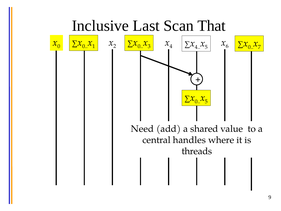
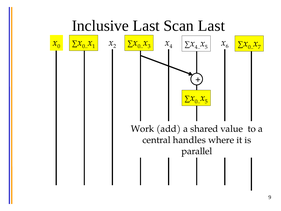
Scan That: That -> Last (211, 26)
Need: Need -> Work (142, 129)
threads: threads -> parallel (197, 151)
